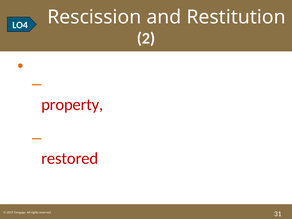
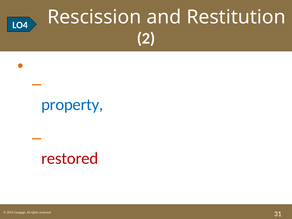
property colour: red -> blue (72, 105)
